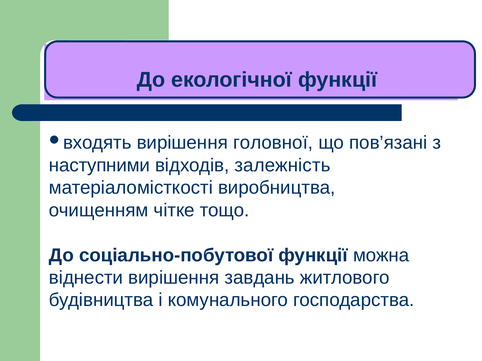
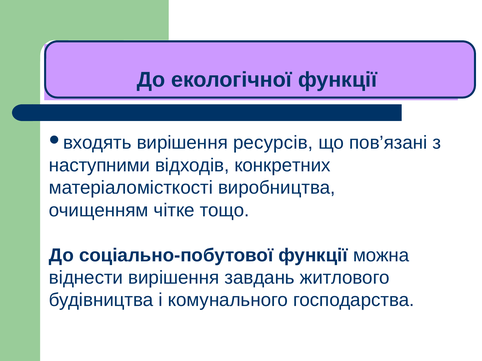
головної: головної -> ресурсів (273, 143)
залежність: залежність -> конкретних (283, 166)
